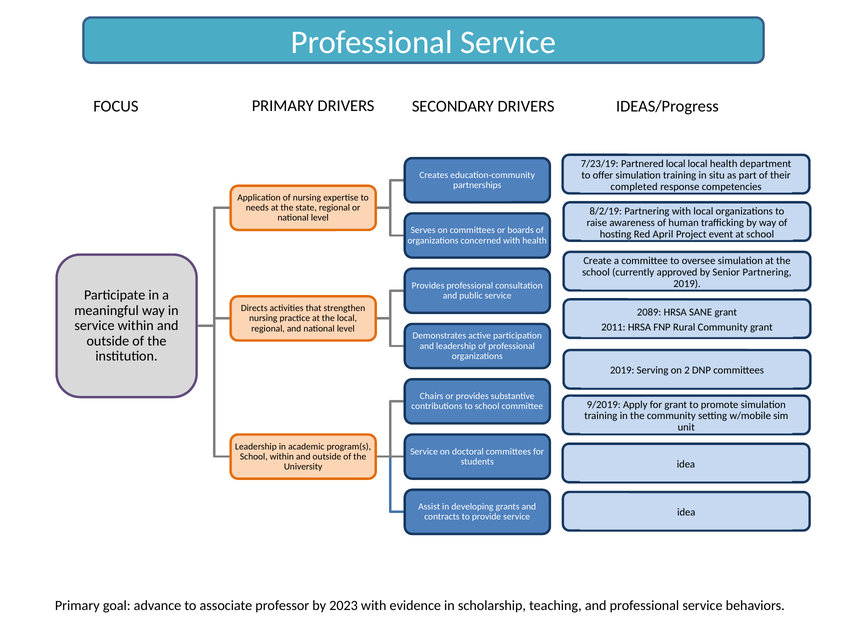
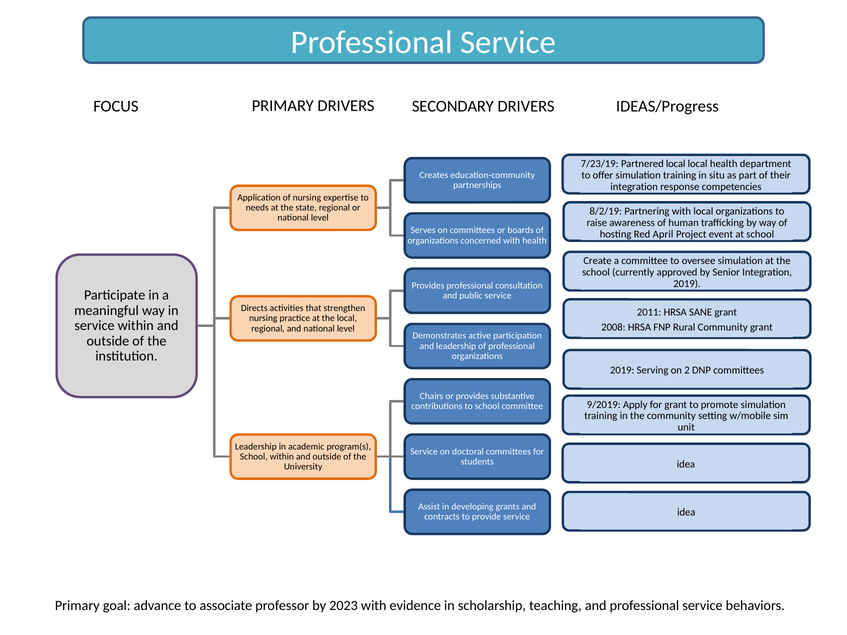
completed: completed -> integration (634, 187)
Senior Partnering: Partnering -> Integration (767, 272)
2089: 2089 -> 2011 (649, 312)
2011: 2011 -> 2008 (613, 327)
